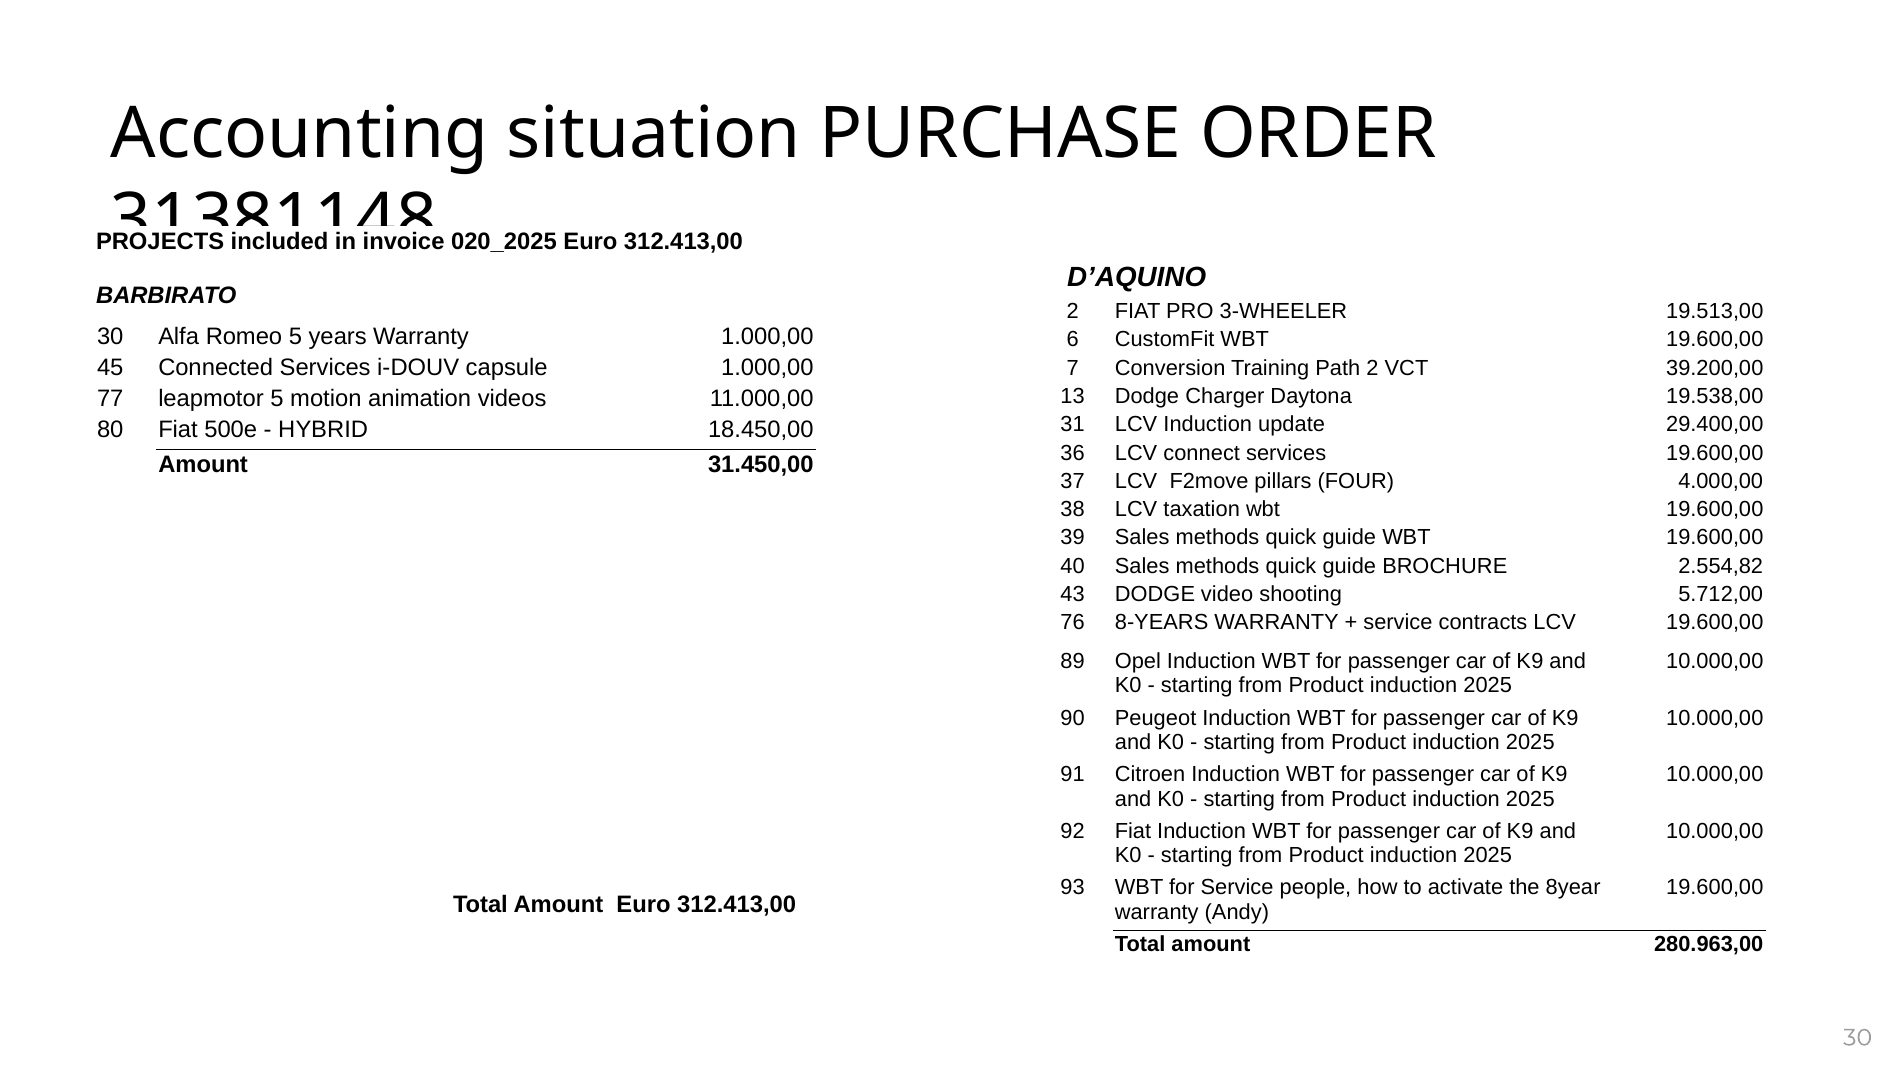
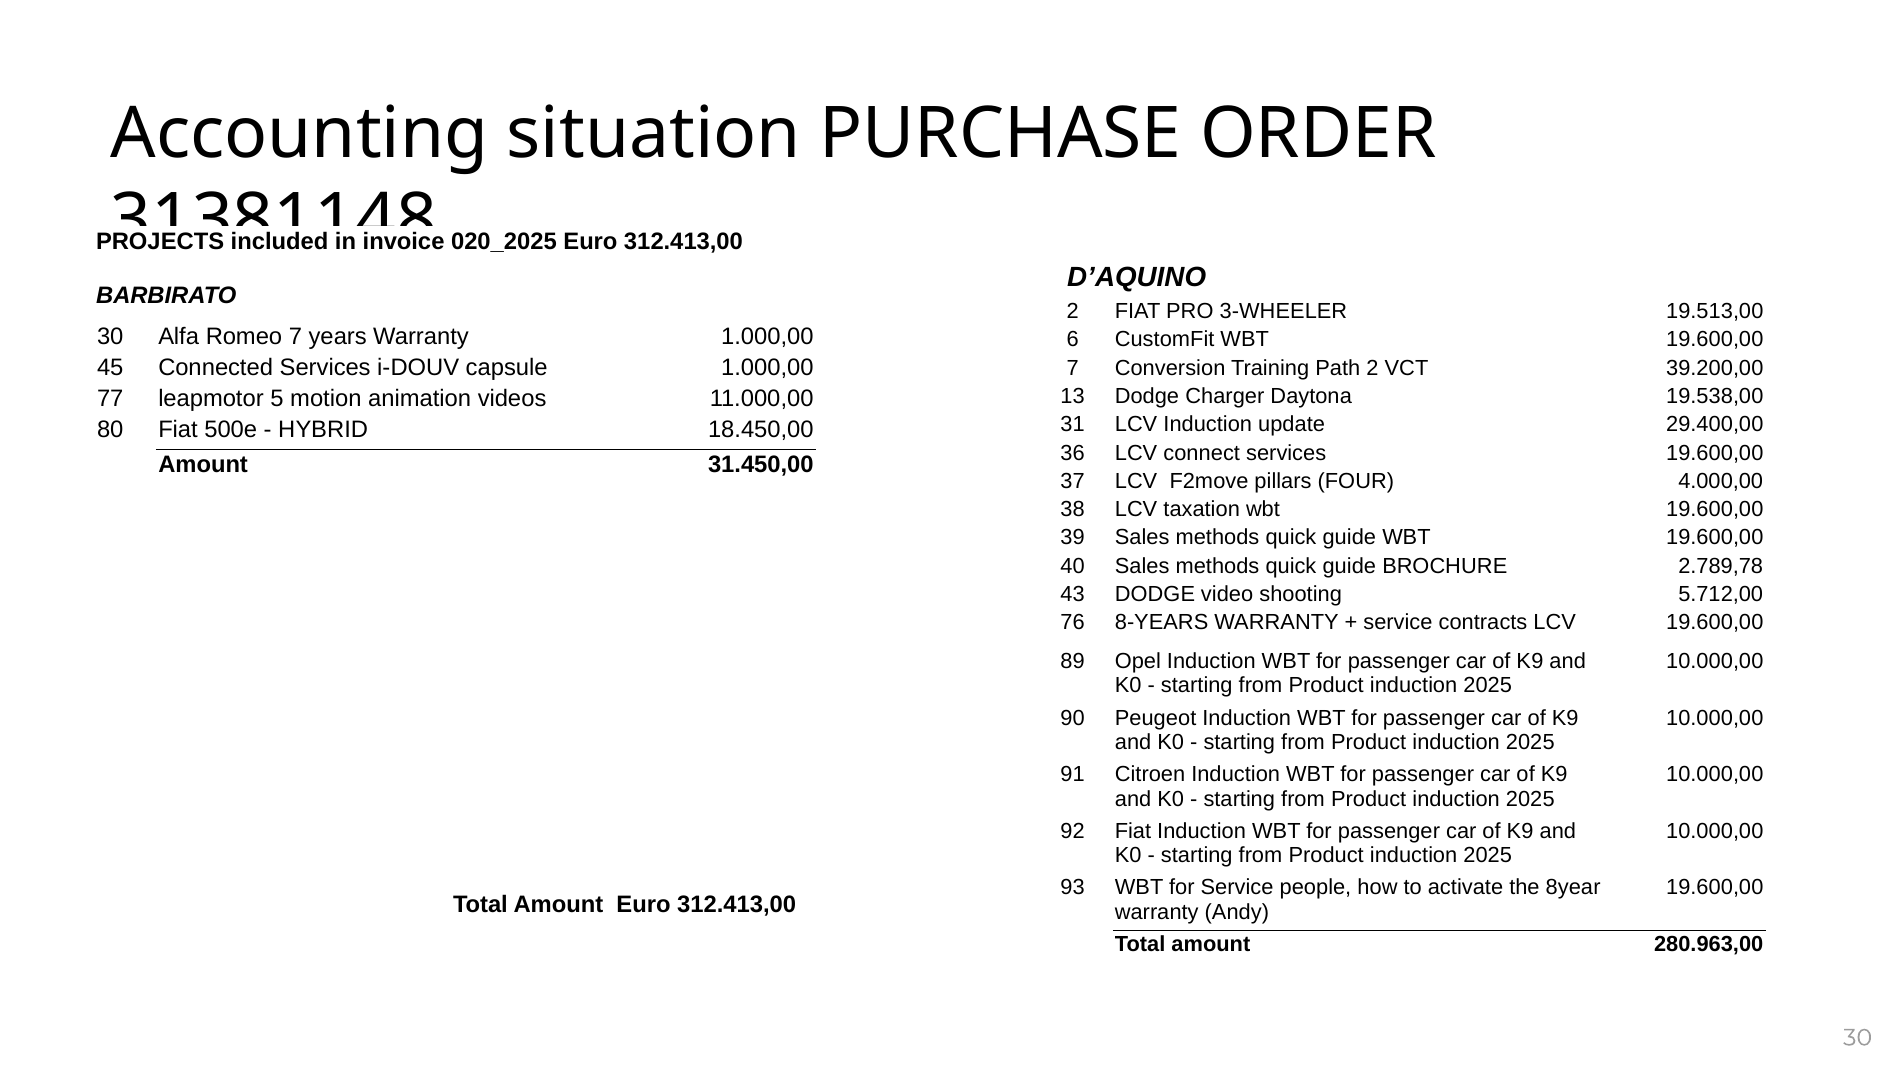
Romeo 5: 5 -> 7 (296, 337)
2.554,82: 2.554,82 -> 2.789,78 (1721, 566)
